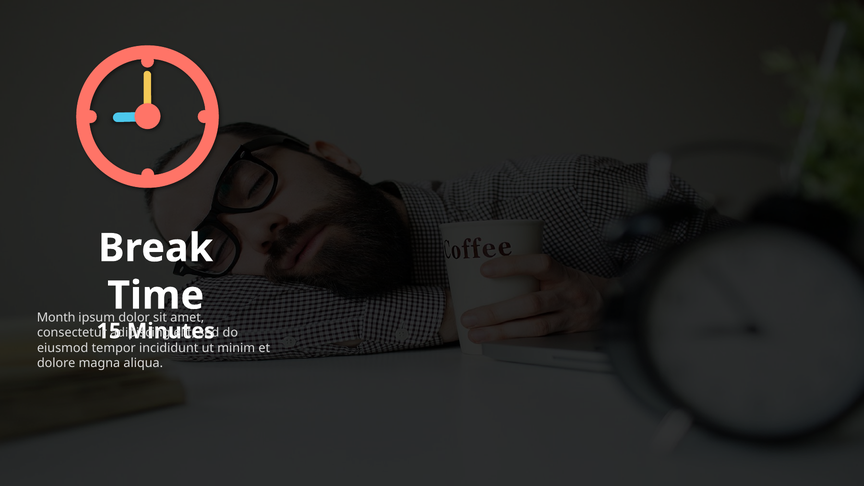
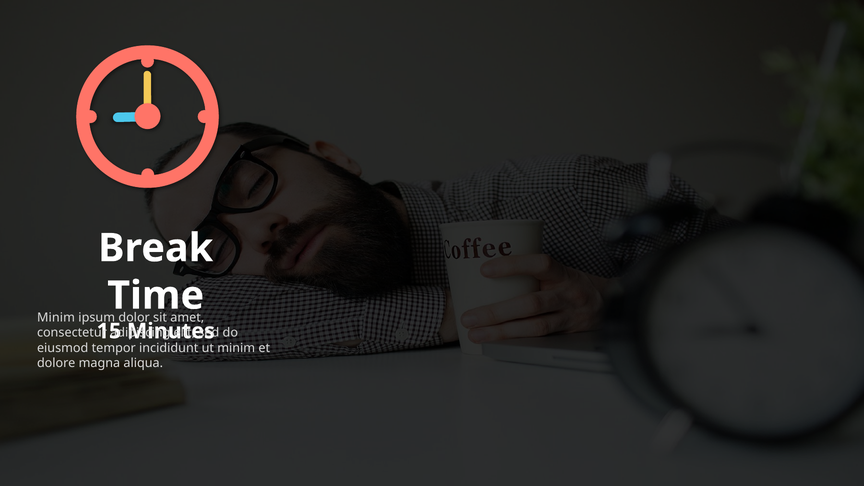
Month: Month -> Minim (56, 318)
